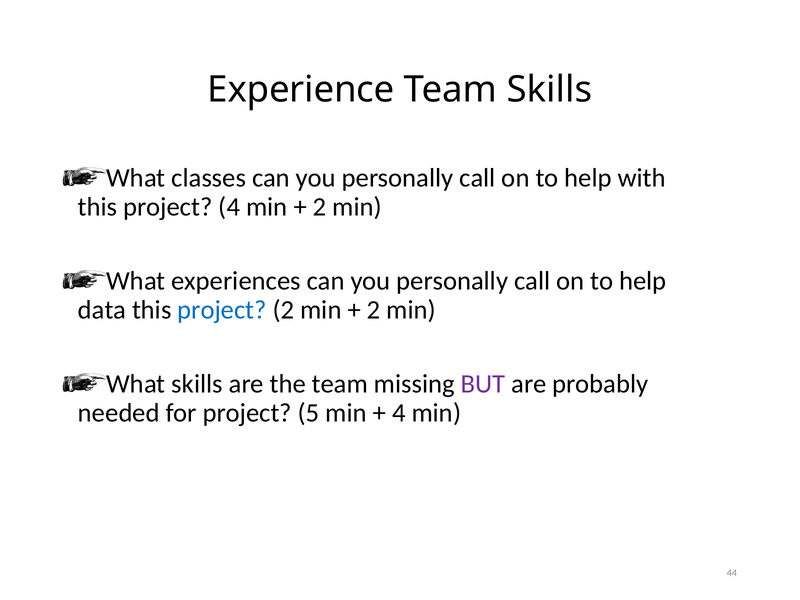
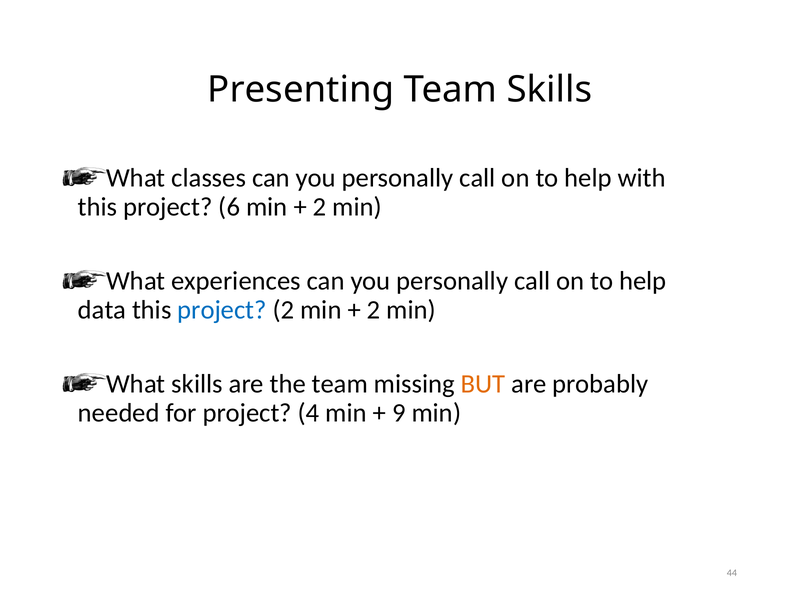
Experience: Experience -> Presenting (301, 90)
project 4: 4 -> 6 (229, 207)
BUT colour: purple -> orange (483, 384)
5: 5 -> 4 (309, 413)
4: 4 -> 9 (399, 413)
